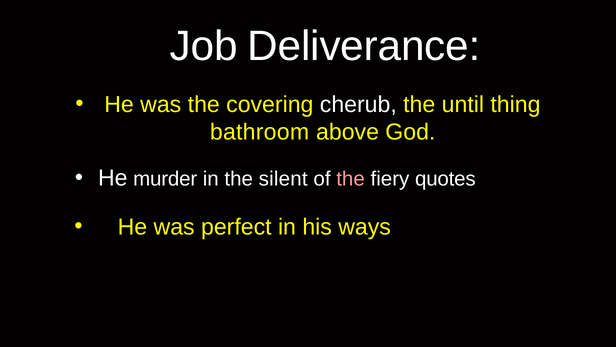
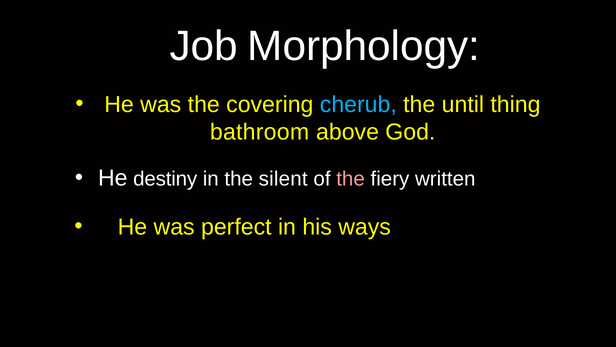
Deliverance: Deliverance -> Morphology (364, 46)
cherub colour: white -> light blue (358, 104)
murder: murder -> destiny (165, 179)
quotes: quotes -> written (445, 179)
